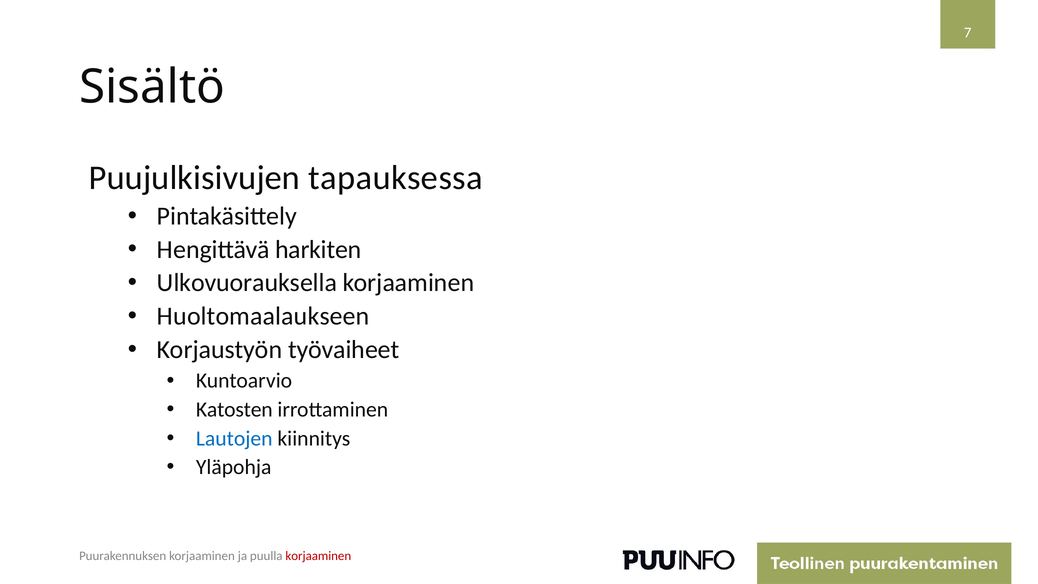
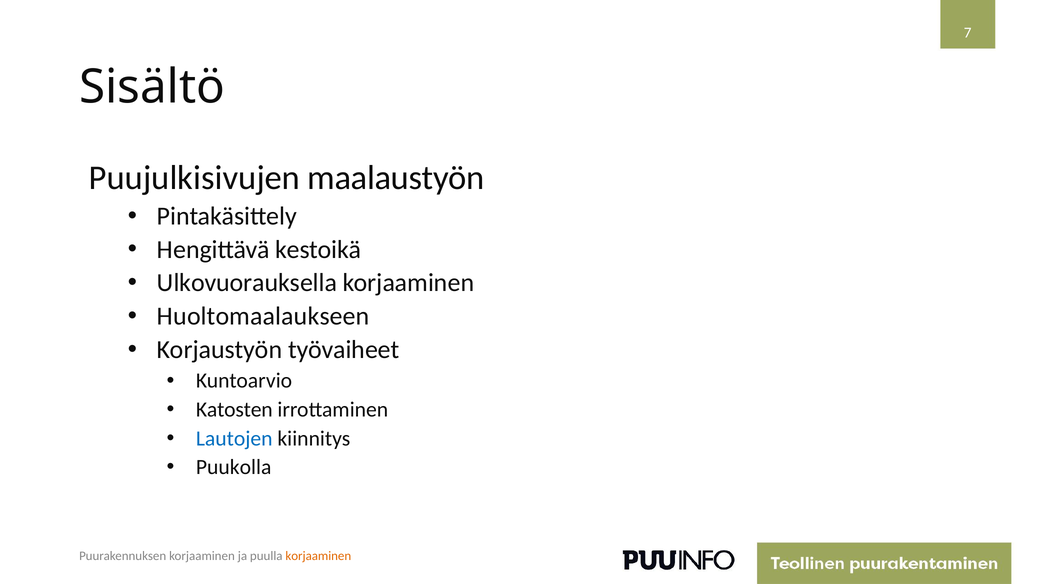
tapauksessa: tapauksessa -> maalaustyön (396, 178)
harkiten: harkiten -> kestoikä (318, 249)
Yläpohja: Yläpohja -> Puukolla (234, 467)
korjaaminen colour: red -> orange (318, 556)
